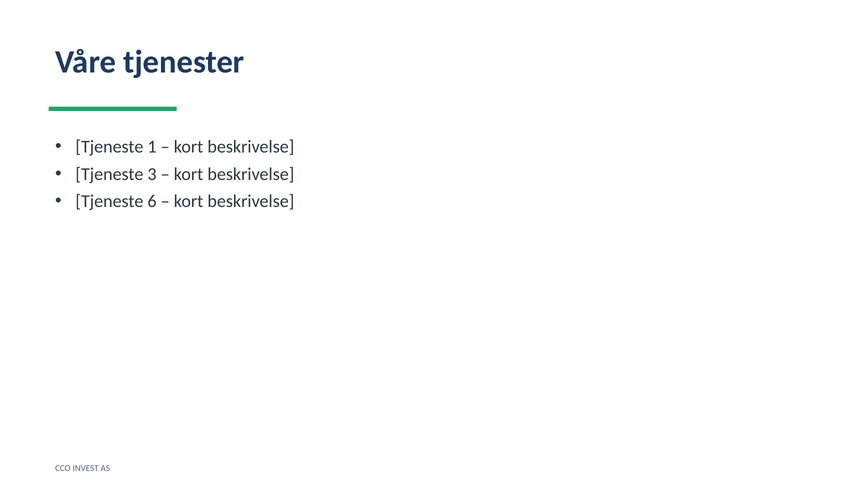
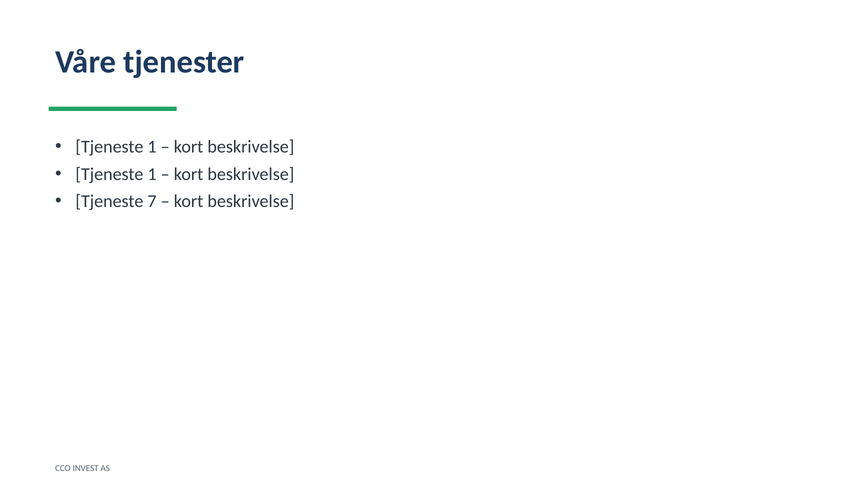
3: 3 -> 1 (152, 174)
6: 6 -> 7 (152, 201)
